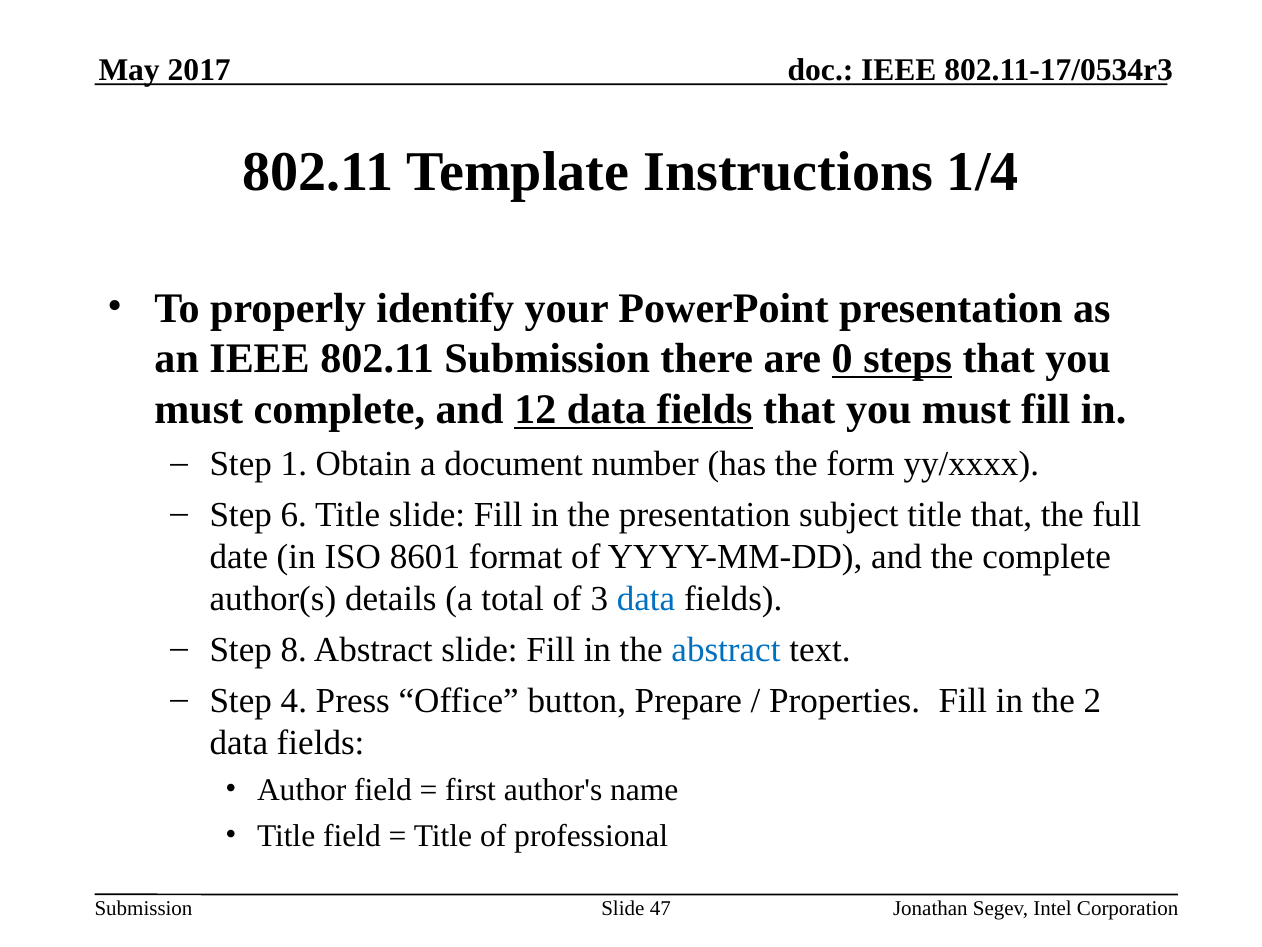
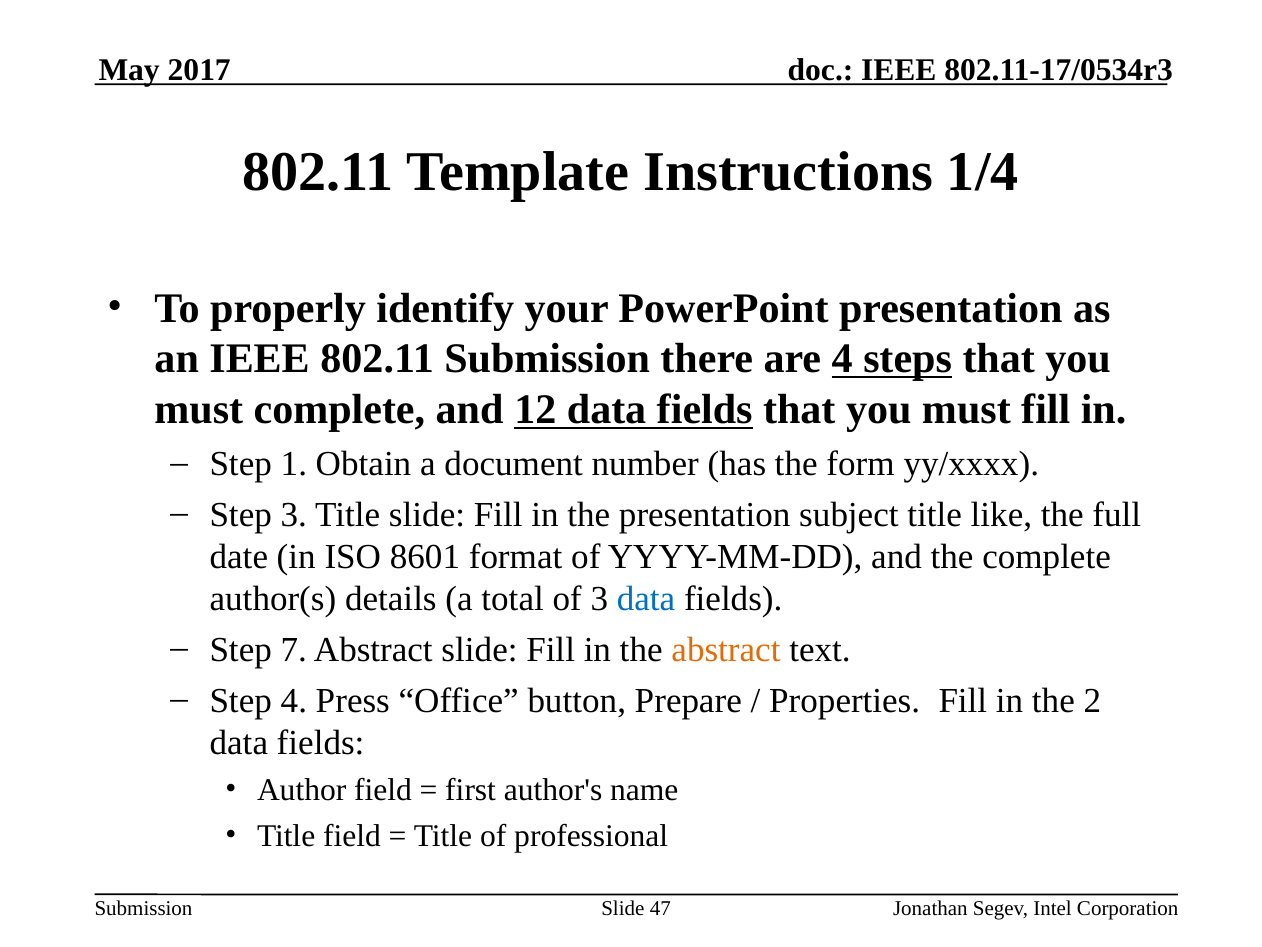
are 0: 0 -> 4 (842, 358)
Step 6: 6 -> 3 (294, 514)
title that: that -> like (1001, 514)
8: 8 -> 7 (294, 649)
abstract colour: blue -> orange (726, 649)
